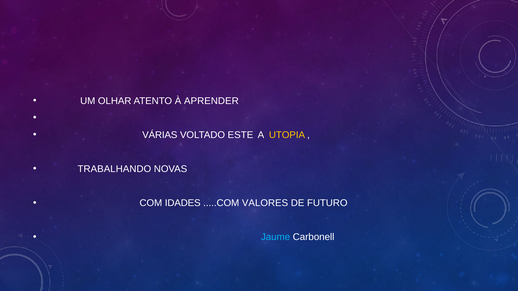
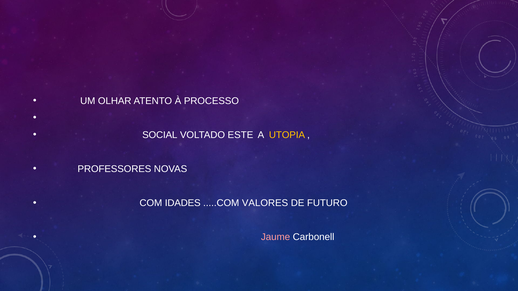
APRENDER: APRENDER -> PROCESSO (211, 101)
VÁRIAS: VÁRIAS -> SOCIAL (160, 135)
TRABALHANDO: TRABALHANDO -> PROFESSORES (114, 169)
Jaume colour: light blue -> pink (276, 237)
